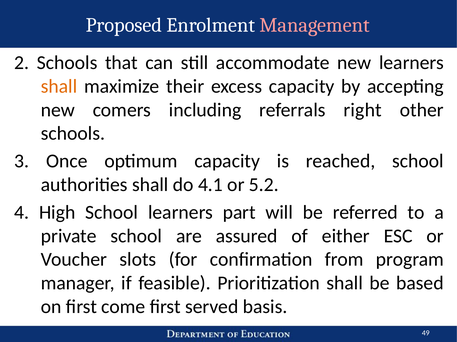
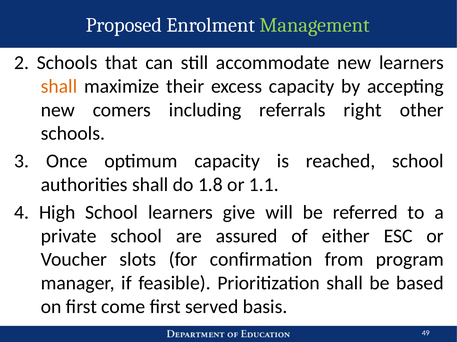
Management colour: pink -> light green (315, 25)
4.1: 4.1 -> 1.8 (210, 185)
5.2: 5.2 -> 1.1 (264, 185)
part: part -> give (239, 213)
